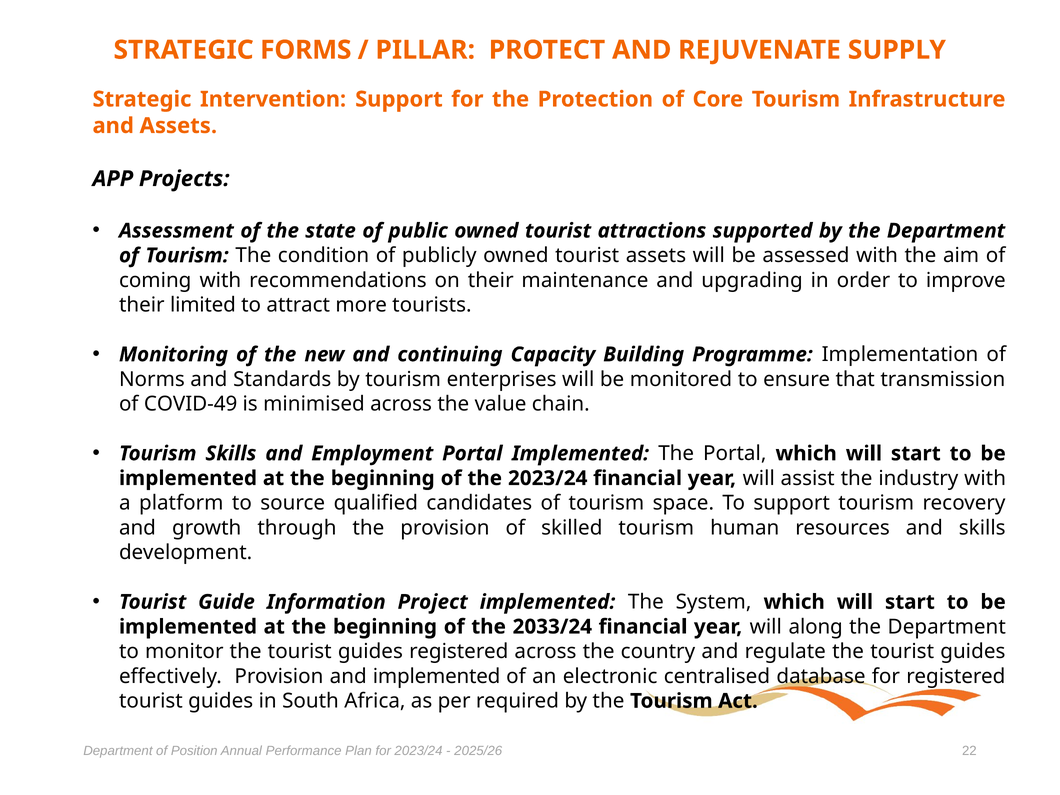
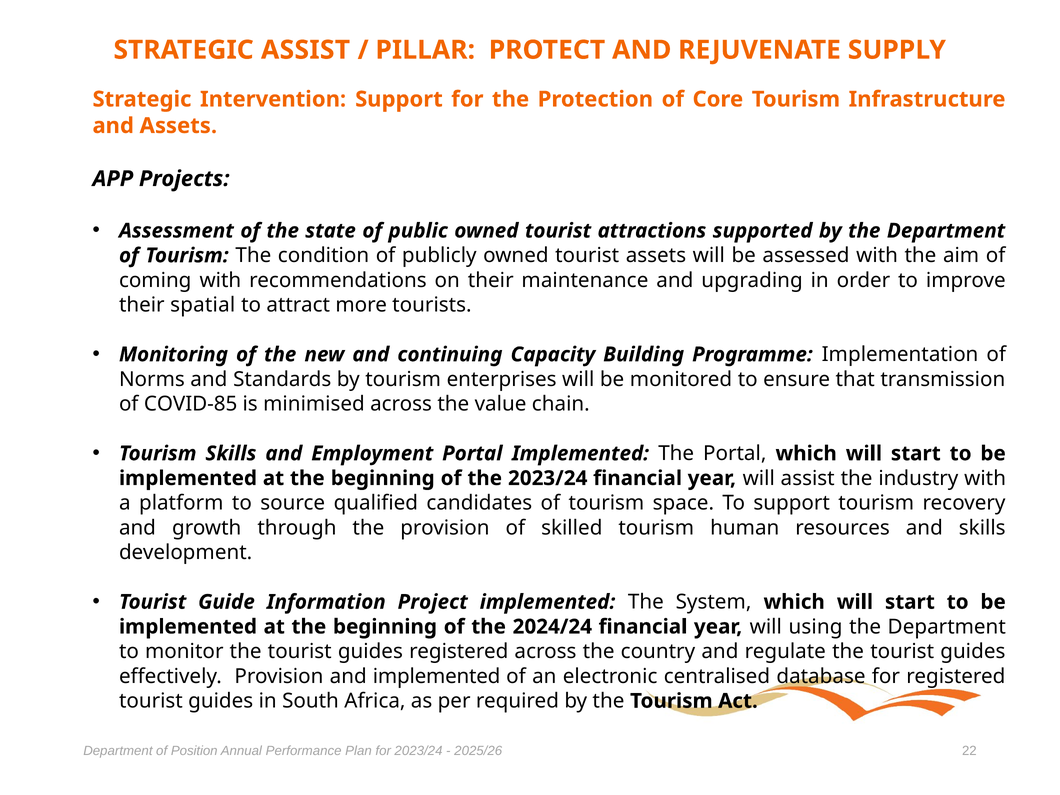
STRATEGIC FORMS: FORMS -> ASSIST (306, 50)
limited: limited -> spatial (203, 305)
COVID-49: COVID-49 -> COVID-85 (191, 404)
2033/24: 2033/24 -> 2024/24 (552, 627)
along: along -> using (816, 627)
